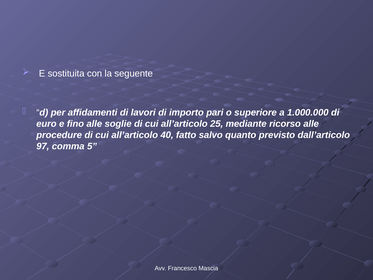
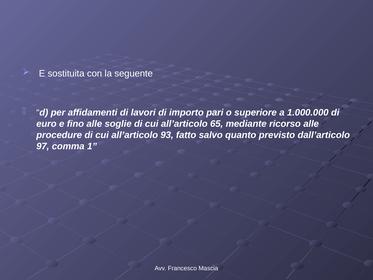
25: 25 -> 65 (217, 124)
40: 40 -> 93 (167, 135)
5: 5 -> 1 (92, 146)
